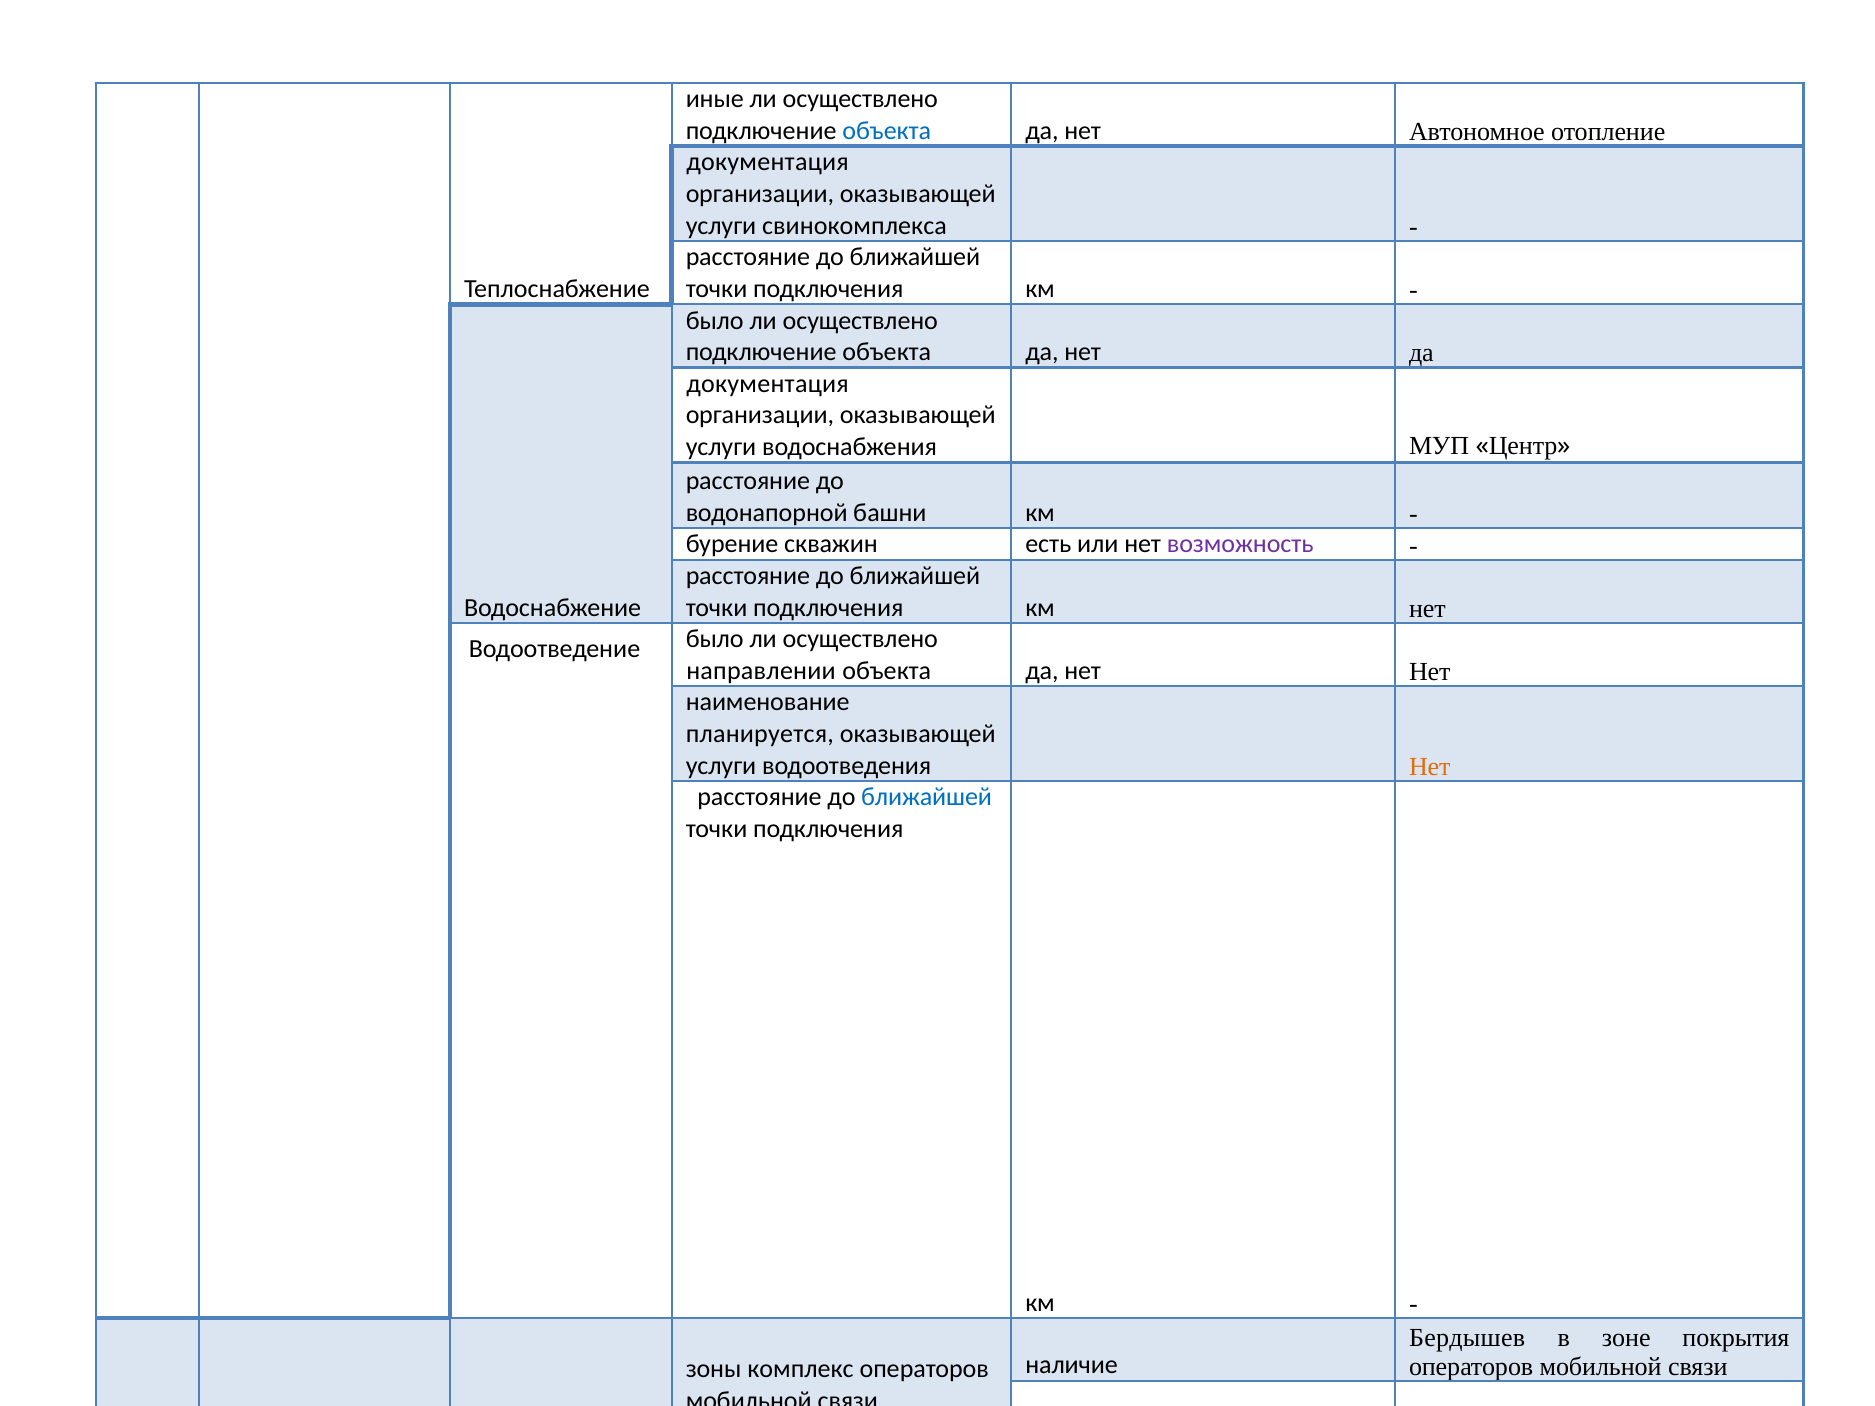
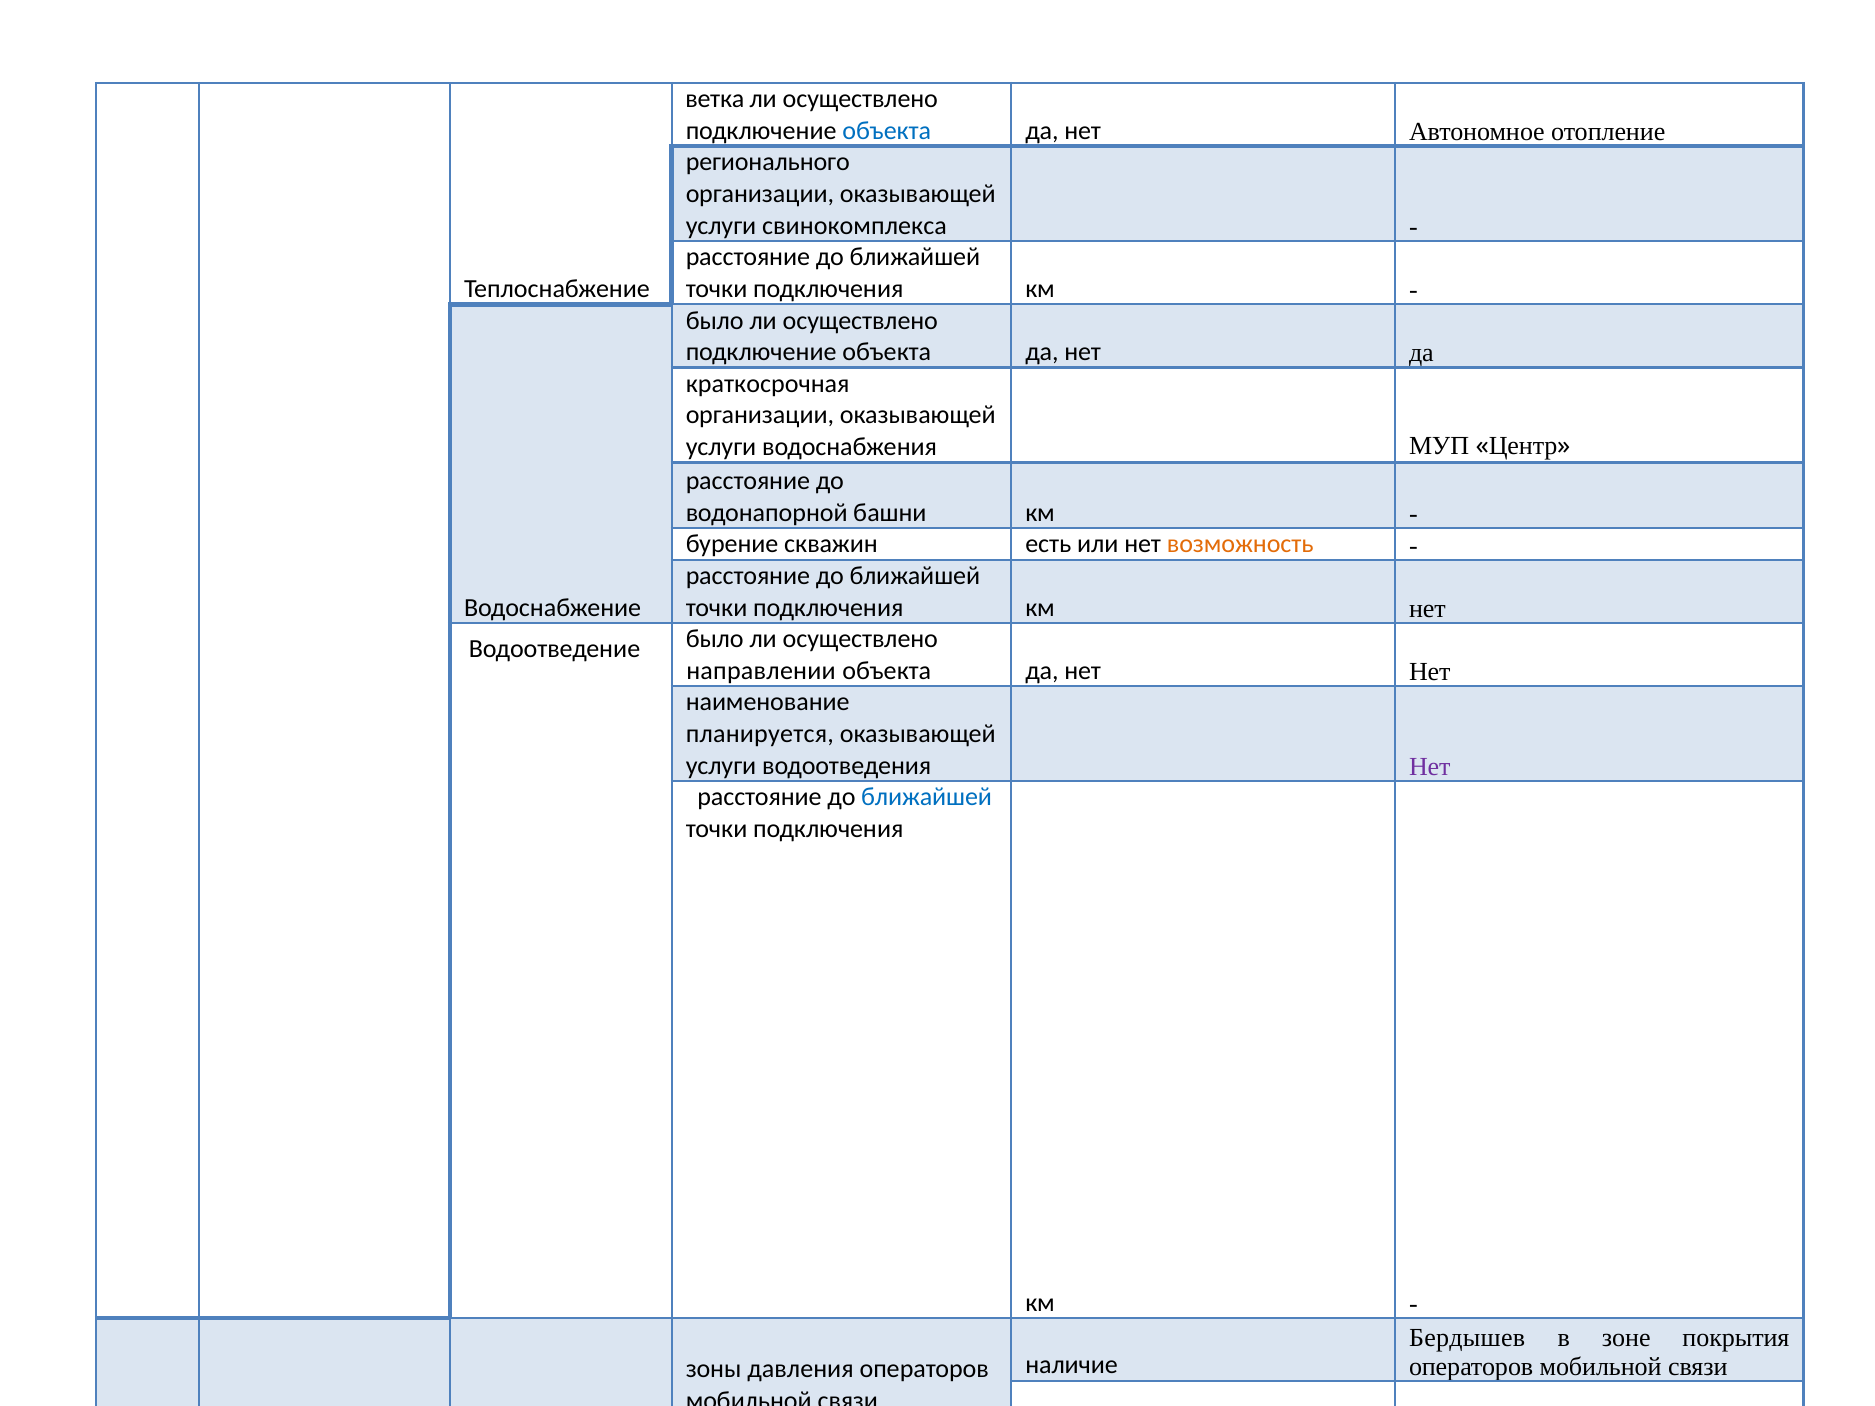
иные: иные -> ветка (715, 99)
документация: документация -> регионального (768, 162)
документация: документация -> краткосрочная (768, 384)
возможность colour: purple -> orange (1240, 544)
Нет colour: orange -> purple (1430, 767)
комплекс: комплекс -> давления (801, 1369)
